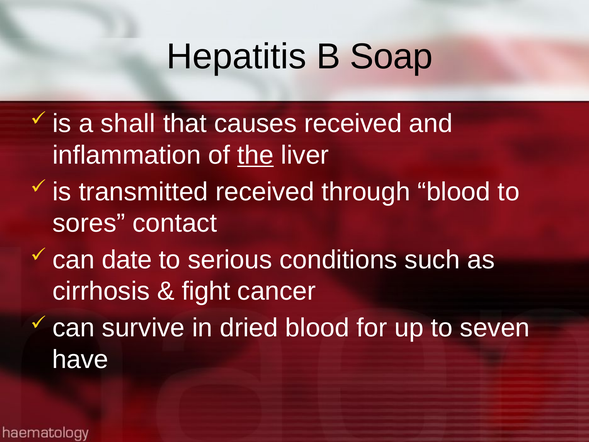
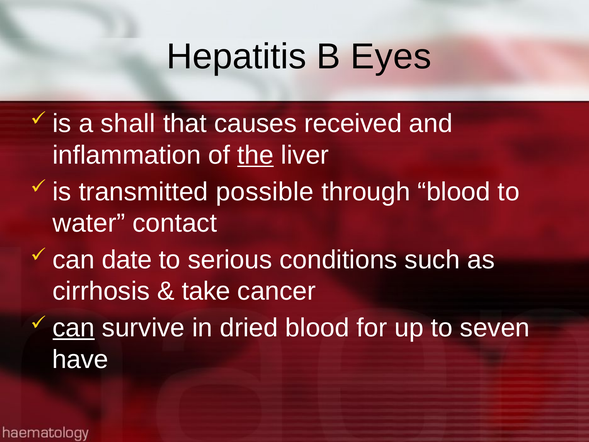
Soap: Soap -> Eyes (391, 57)
transmitted received: received -> possible (265, 192)
sores: sores -> water (89, 223)
fight: fight -> take (206, 291)
can underline: none -> present (74, 328)
